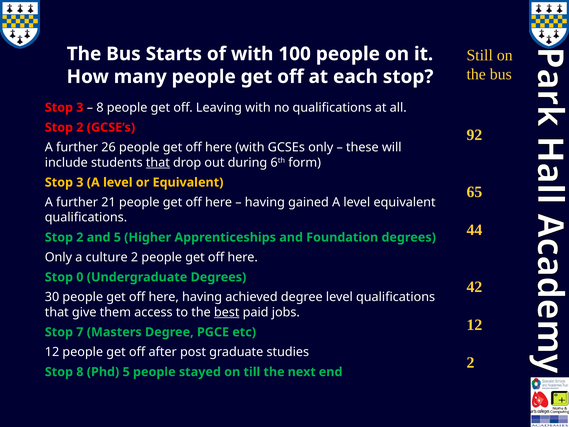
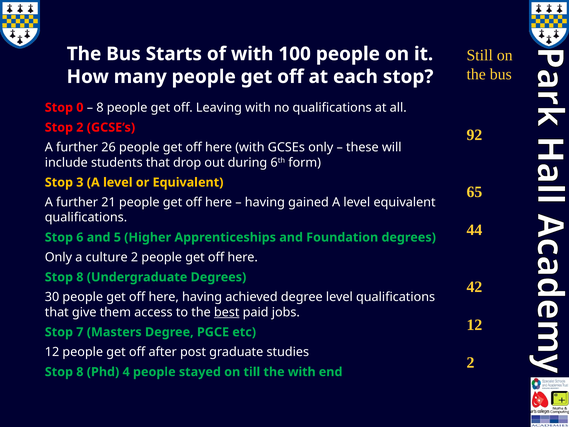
3: 3 -> 0 (80, 107)
that underline: present -> none (158, 162)
2: 2 -> 6 (80, 237)
0: 0 -> 8 (80, 277)
Phd 5: 5 -> 4 (126, 372)
the next: next -> with (302, 372)
